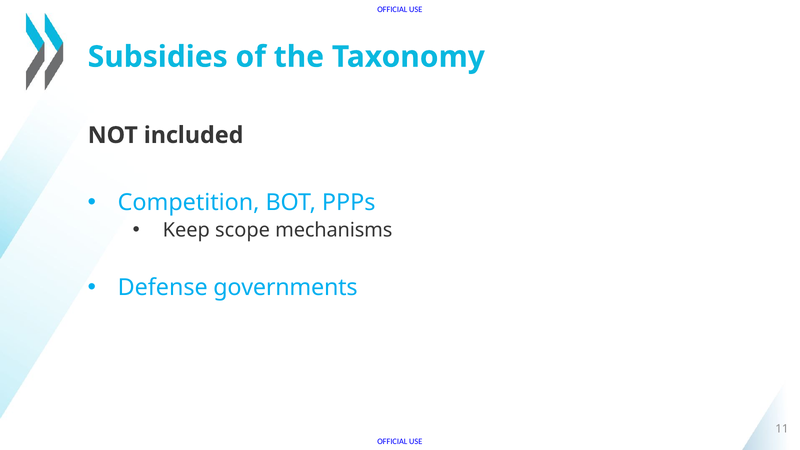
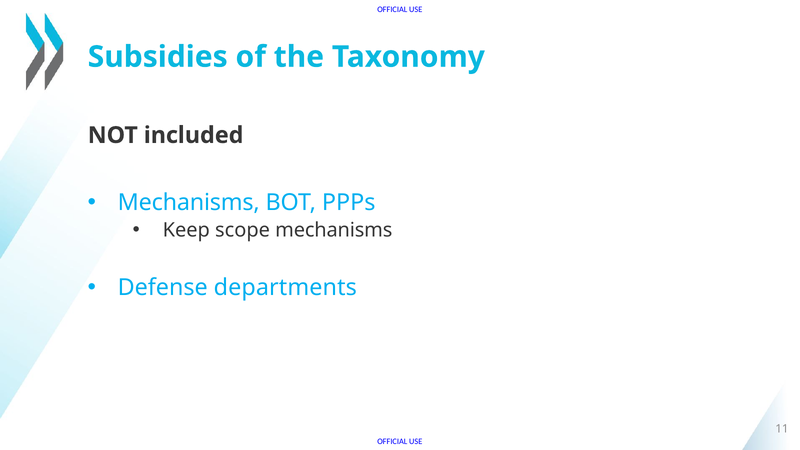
Competition: Competition -> Mechanisms (189, 202)
governments: governments -> departments (285, 287)
